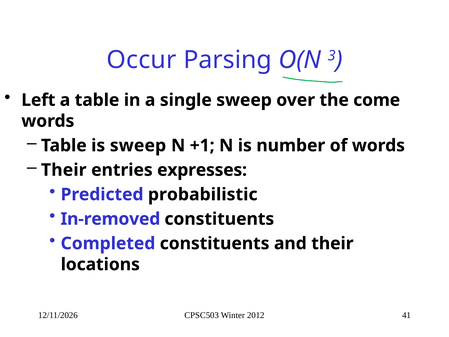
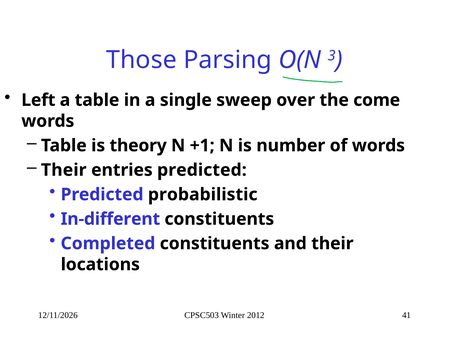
Occur: Occur -> Those (142, 60)
is sweep: sweep -> theory (138, 145)
entries expresses: expresses -> predicted (202, 170)
In-removed: In-removed -> In-different (110, 219)
